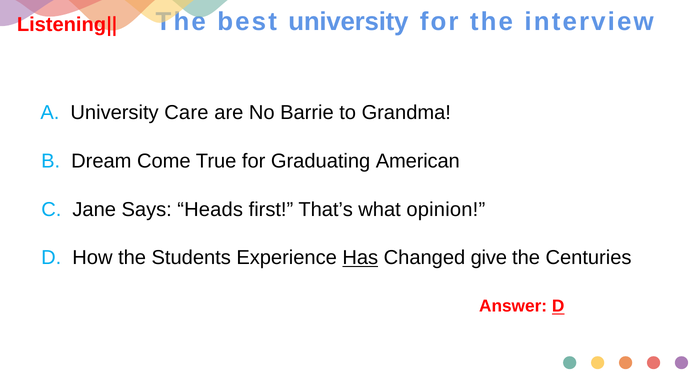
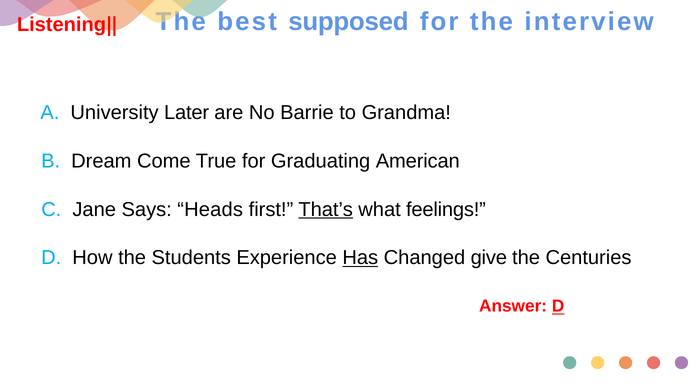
best university: university -> supposed (348, 22)
Care: Care -> Later (187, 113)
That’s underline: none -> present (326, 210)
opinion: opinion -> feelings (446, 210)
